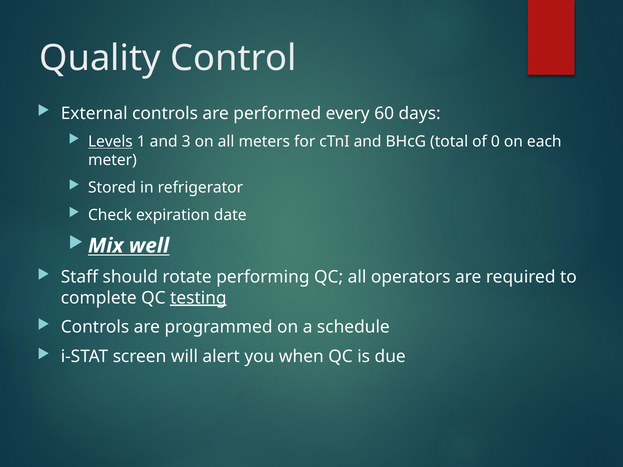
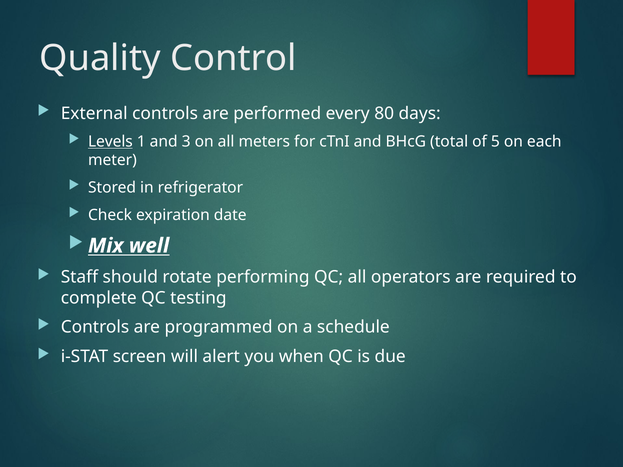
60: 60 -> 80 (384, 113)
0: 0 -> 5 (495, 142)
testing underline: present -> none (198, 298)
